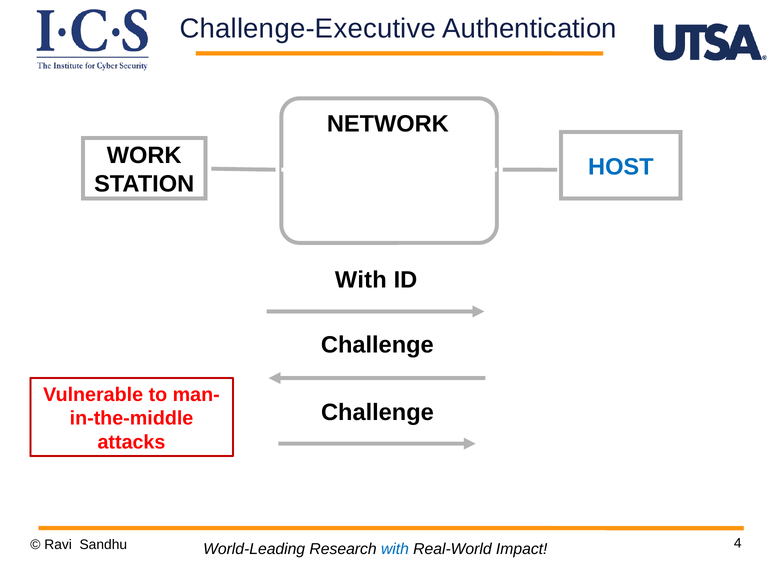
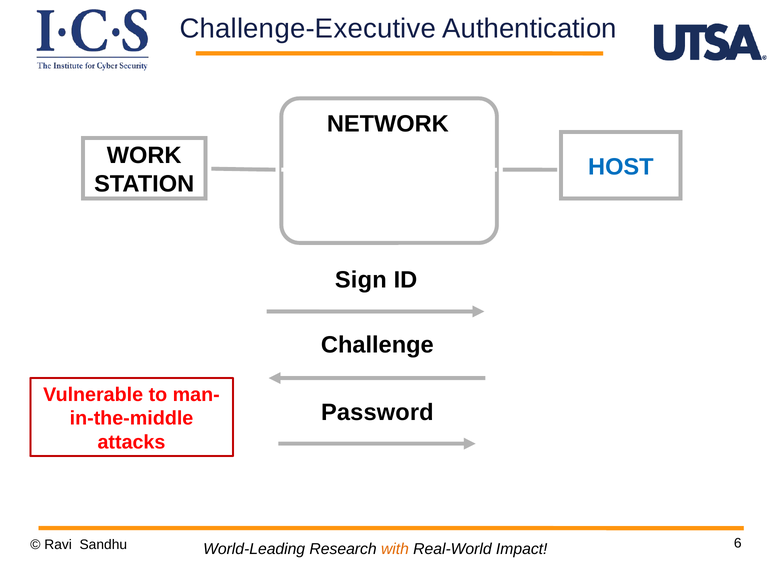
With: With -> Sign (361, 280)
Challenge: Challenge -> Password (377, 412)
4: 4 -> 6 (738, 543)
with colour: blue -> orange (395, 549)
